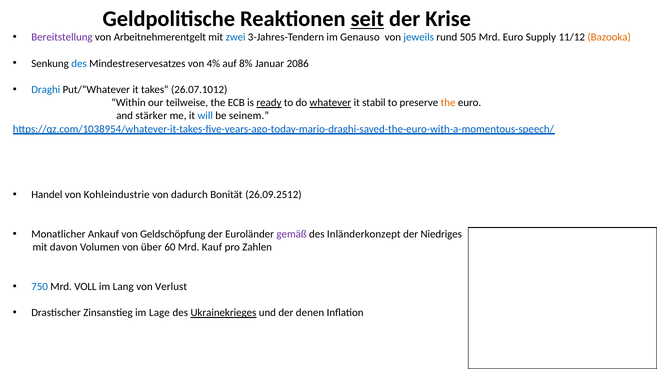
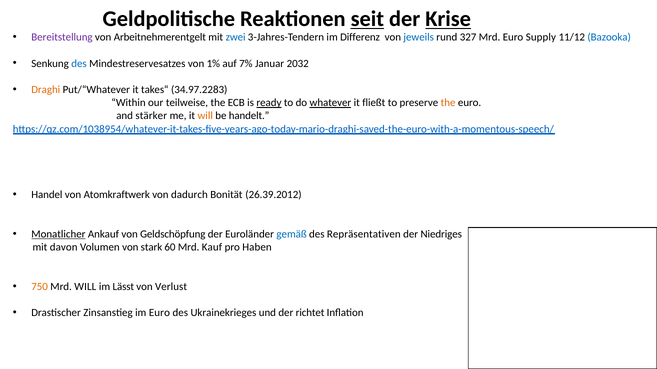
Krise underline: none -> present (448, 19)
Genauso: Genauso -> Differenz (360, 37)
505: 505 -> 327 (468, 37)
Bazooka colour: orange -> blue (609, 37)
4%: 4% -> 1% (213, 63)
8%: 8% -> 7% (246, 63)
2086: 2086 -> 2032 (298, 63)
Draghi colour: blue -> orange (46, 90)
26.07.1012: 26.07.1012 -> 34.97.2283 (199, 90)
stabil: stabil -> fließt (374, 103)
will colour: blue -> orange (205, 116)
seinem: seinem -> handelt (249, 116)
Kohleindustrie: Kohleindustrie -> Atomkraftwerk (117, 195)
26.09.2512: 26.09.2512 -> 26.39.2012 (273, 195)
Monatlicher underline: none -> present (58, 234)
gemäß colour: purple -> blue (292, 234)
Inländerkonzept: Inländerkonzept -> Repräsentativen (364, 234)
über: über -> stark (151, 248)
Zahlen: Zahlen -> Haben (257, 248)
750 colour: blue -> orange (40, 287)
Mrd VOLL: VOLL -> WILL (85, 287)
Lang: Lang -> Lässt (123, 287)
im Lage: Lage -> Euro (159, 313)
Ukrainekrieges underline: present -> none (223, 313)
denen: denen -> richtet (310, 313)
